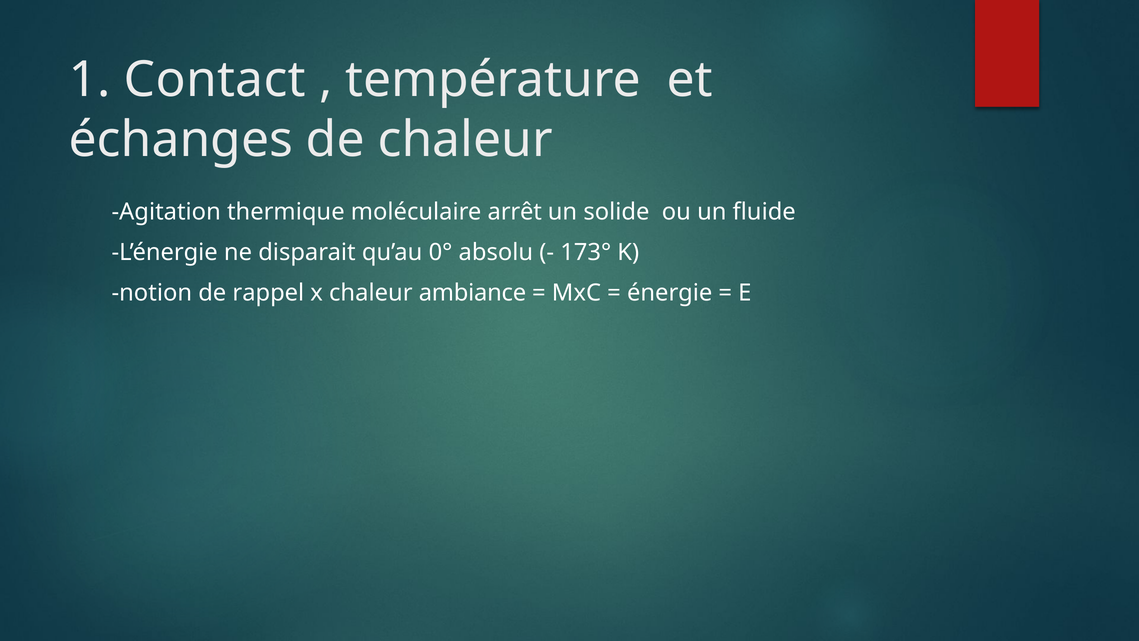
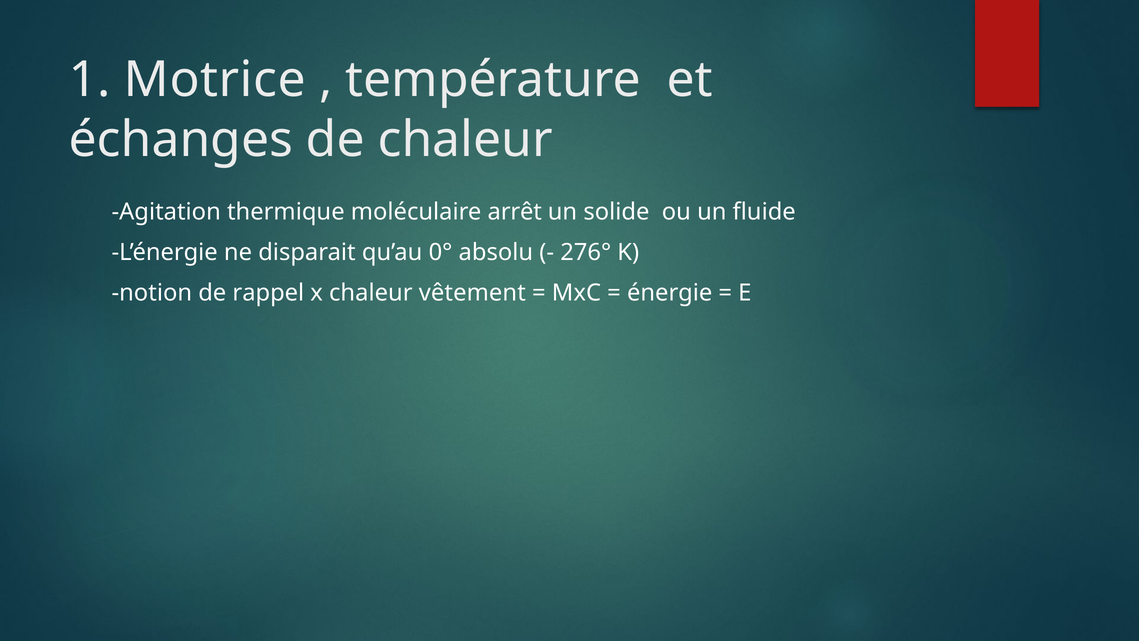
Contact: Contact -> Motrice (215, 80)
173°: 173° -> 276° (586, 252)
ambiance: ambiance -> vêtement (472, 293)
